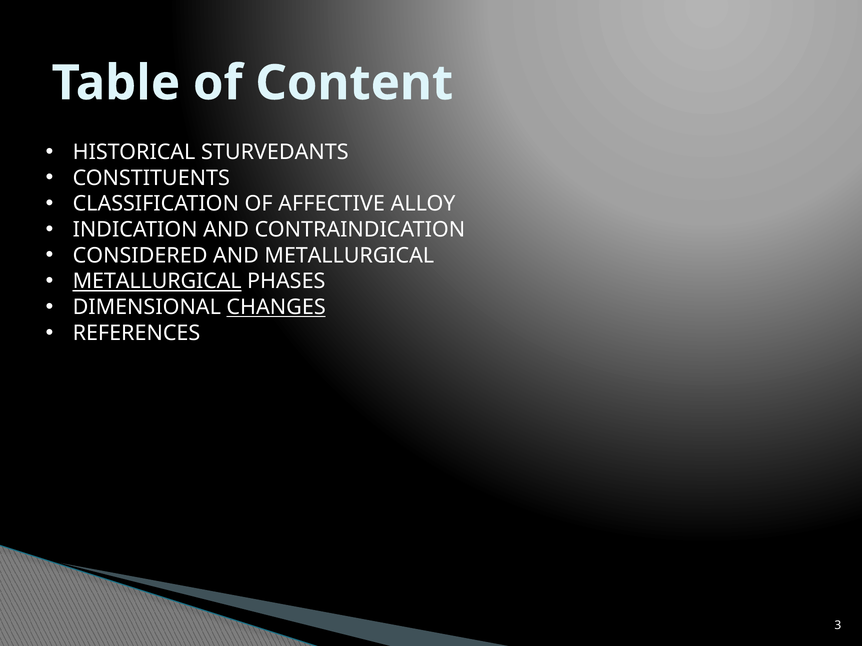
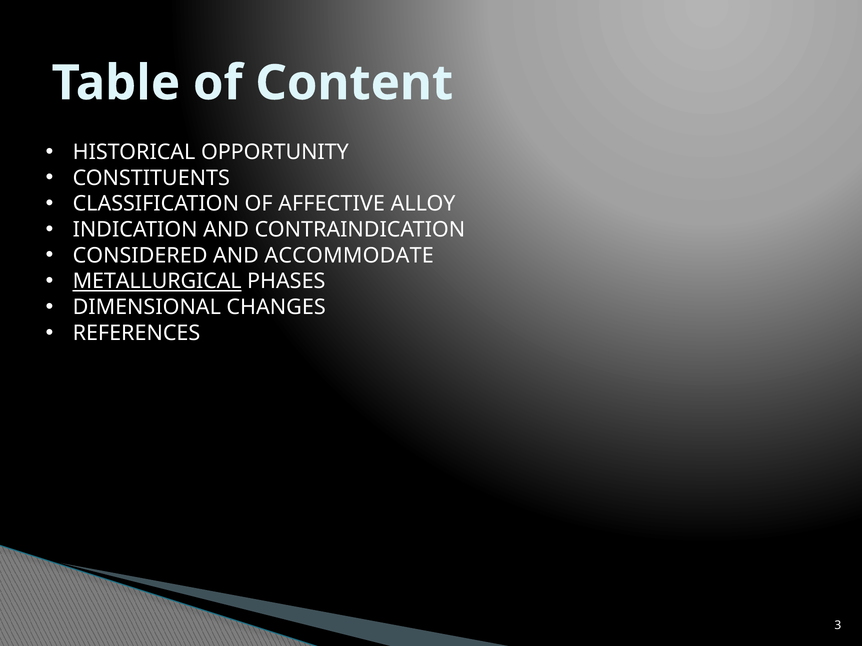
STURVEDANTS: STURVEDANTS -> OPPORTUNITY (275, 152)
AND METALLURGICAL: METALLURGICAL -> ACCOMMODATE (349, 256)
CHANGES underline: present -> none (276, 307)
